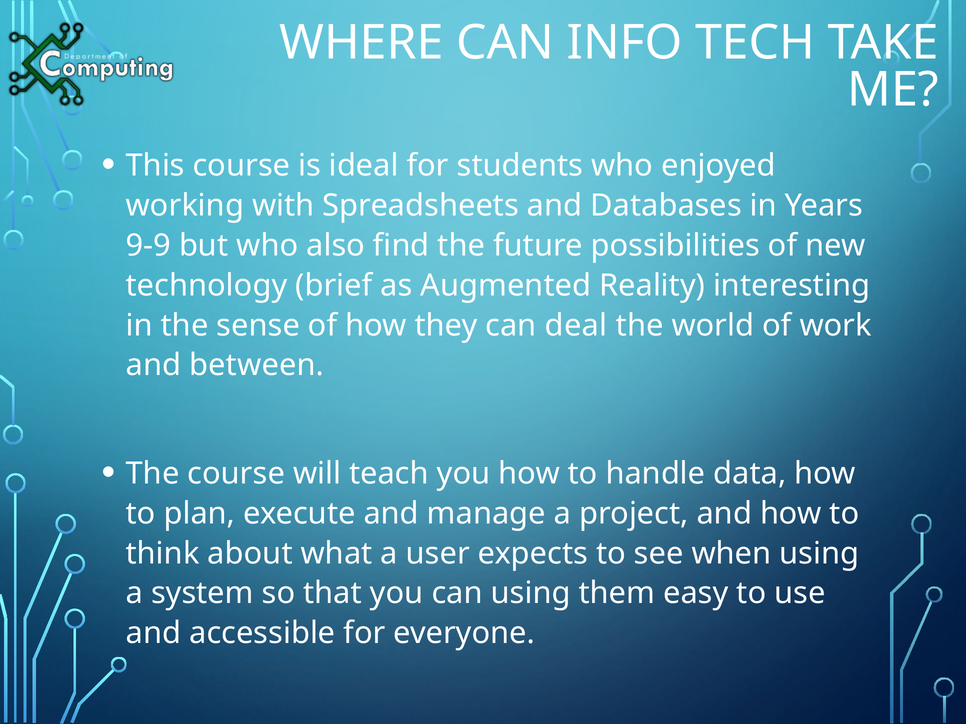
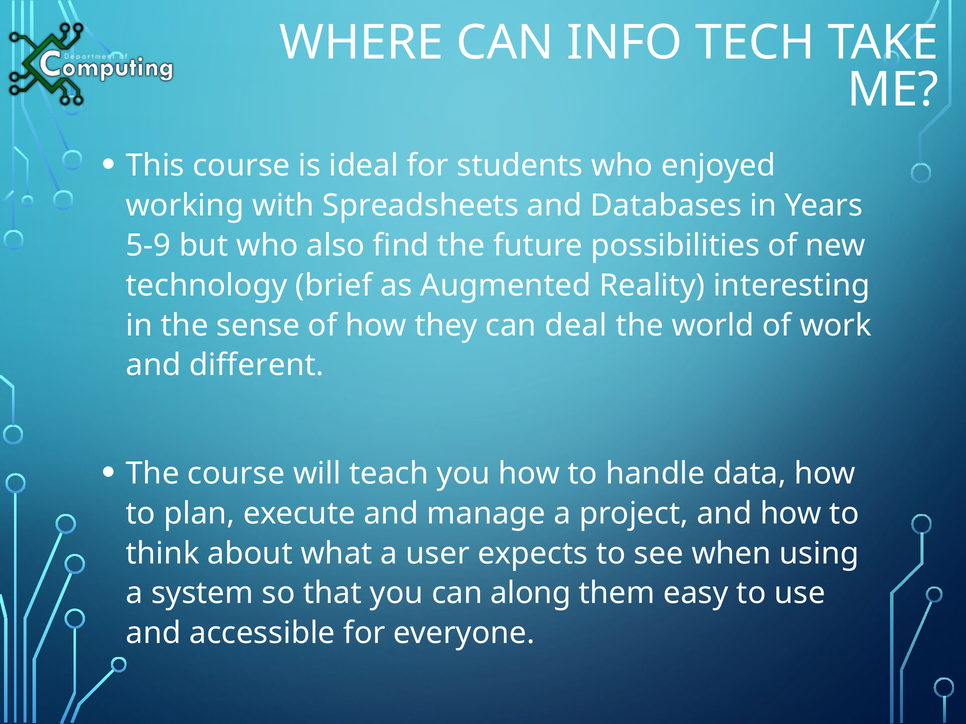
9-9: 9-9 -> 5-9 (148, 246)
between: between -> different (257, 365)
can using: using -> along (531, 594)
